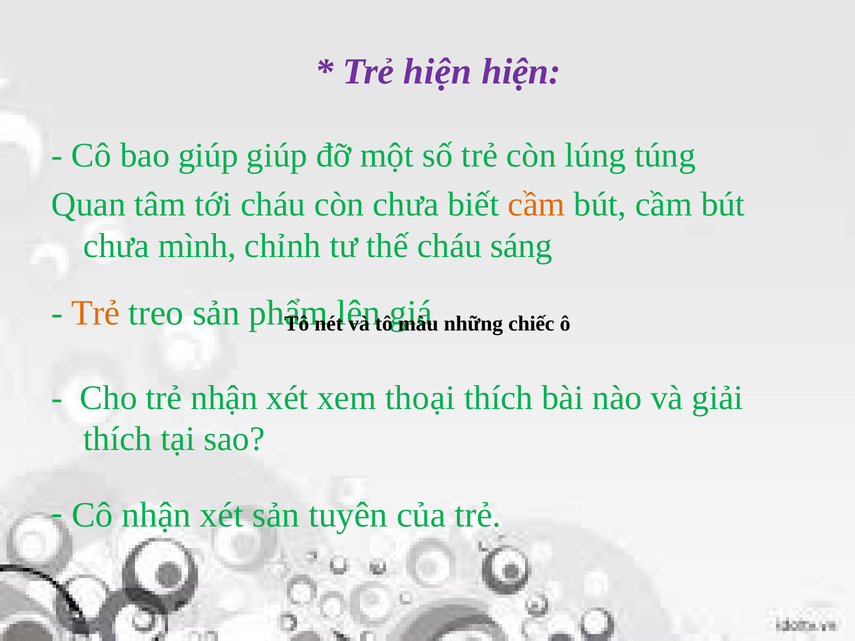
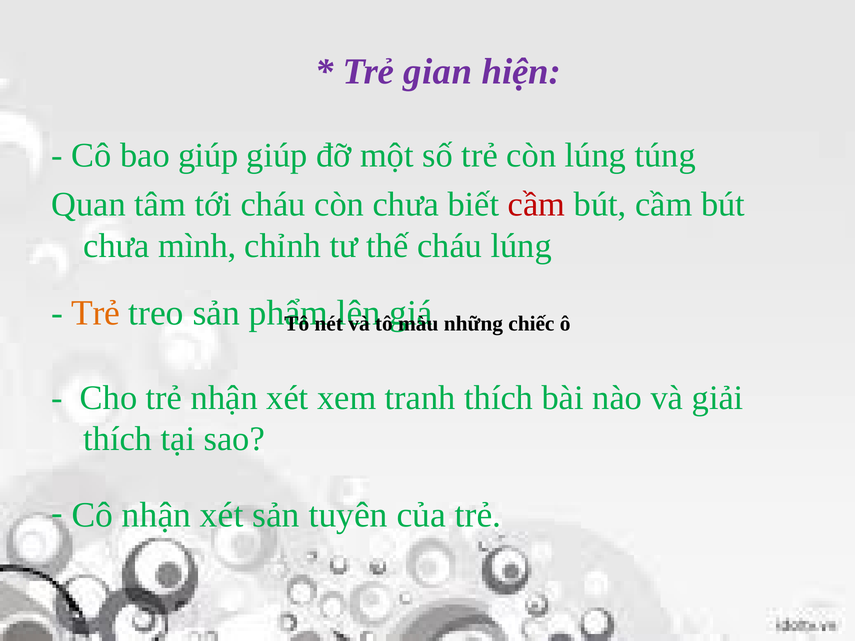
Trẻ hiện: hiện -> gian (438, 72)
cầm colour: orange -> red (537, 205)
cháu sáng: sáng -> lúng (521, 246)
thoại: thoại -> tranh (420, 398)
